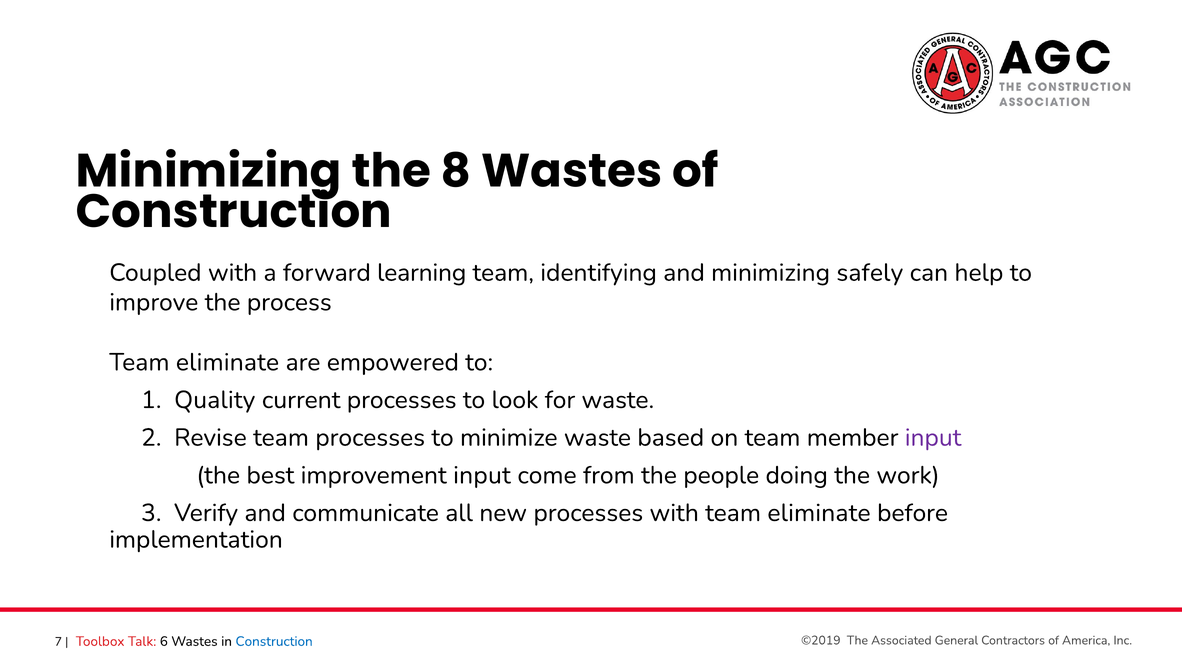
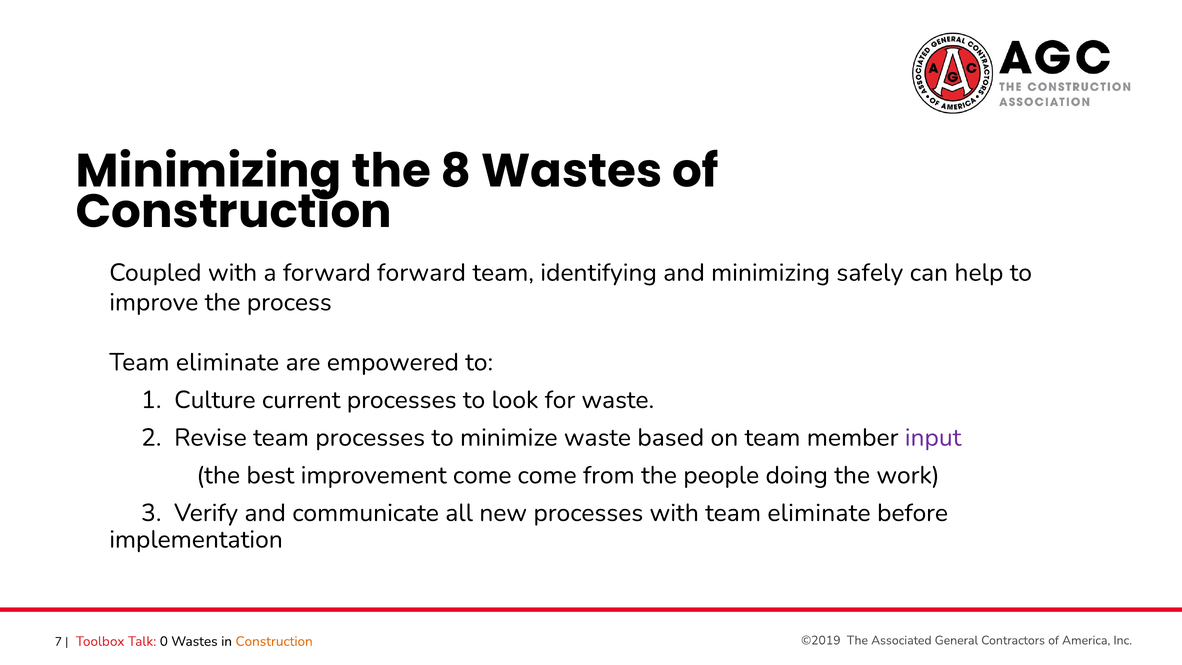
forward learning: learning -> forward (422, 273)
Quality: Quality -> Culture (215, 400)
improvement input: input -> come (482, 475)
6: 6 -> 0 (164, 641)
Construction colour: blue -> orange (274, 641)
